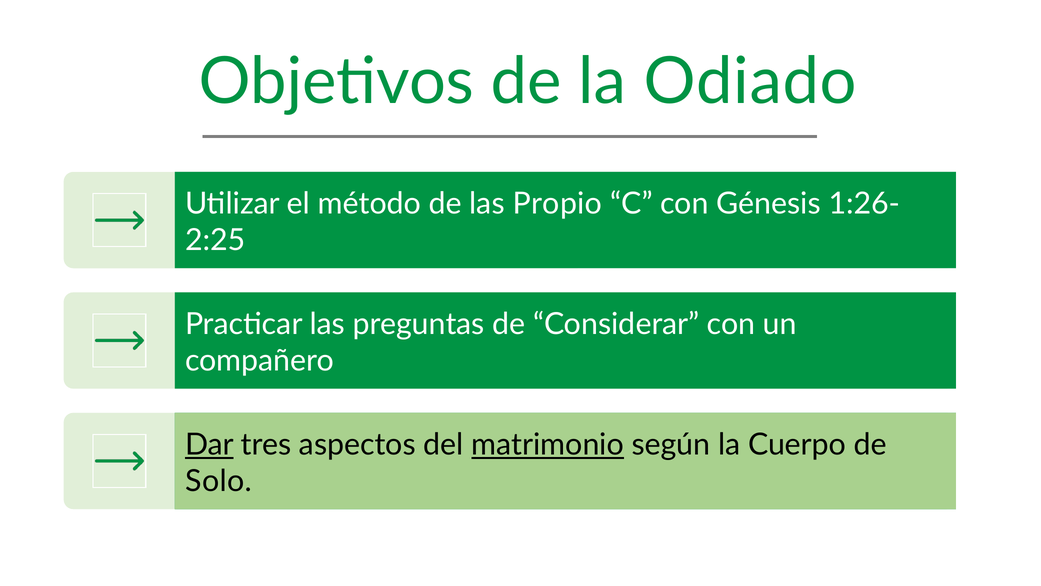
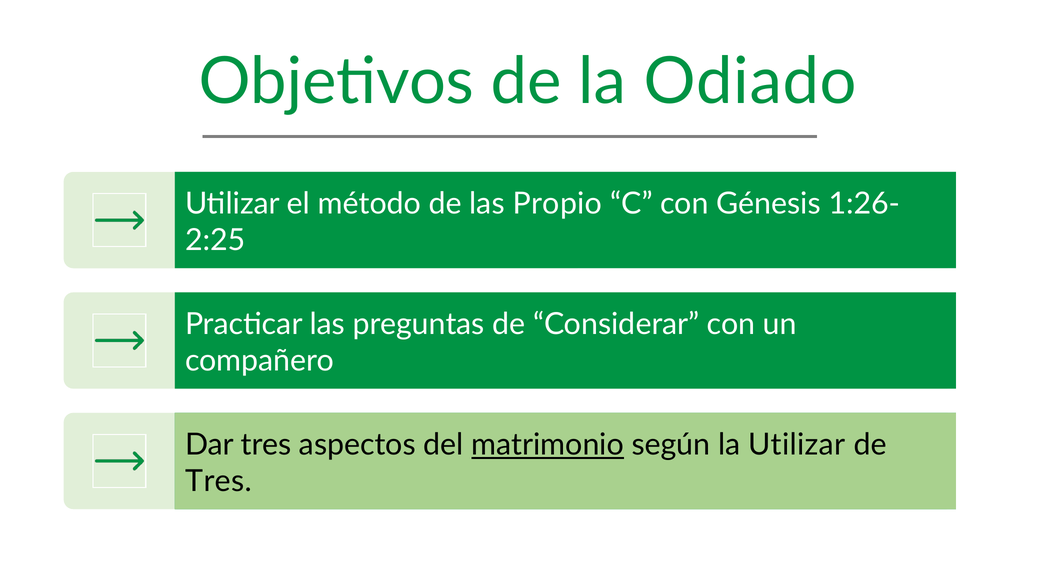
Dar underline: present -> none (209, 444)
la Cuerpo: Cuerpo -> Utilizar (797, 444)
Solo: Solo -> Tres (219, 481)
